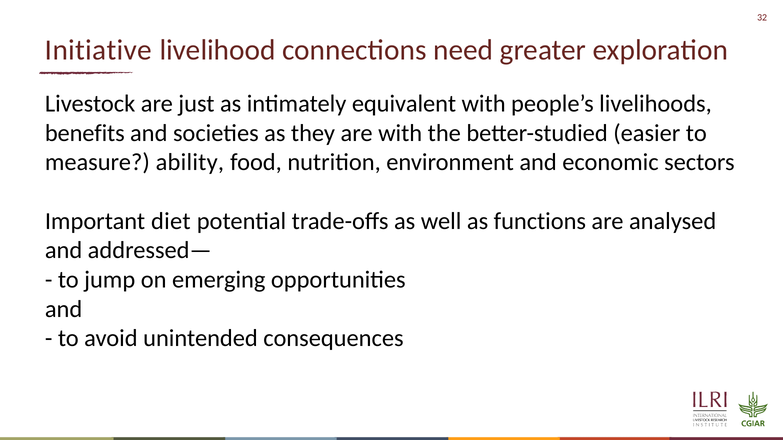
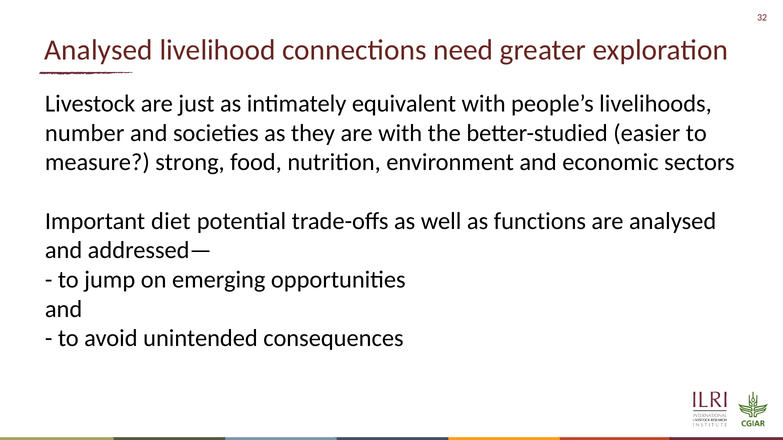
Initiative: Initiative -> Analysed (99, 50)
benefits: benefits -> number (85, 133)
ability: ability -> strong (190, 163)
